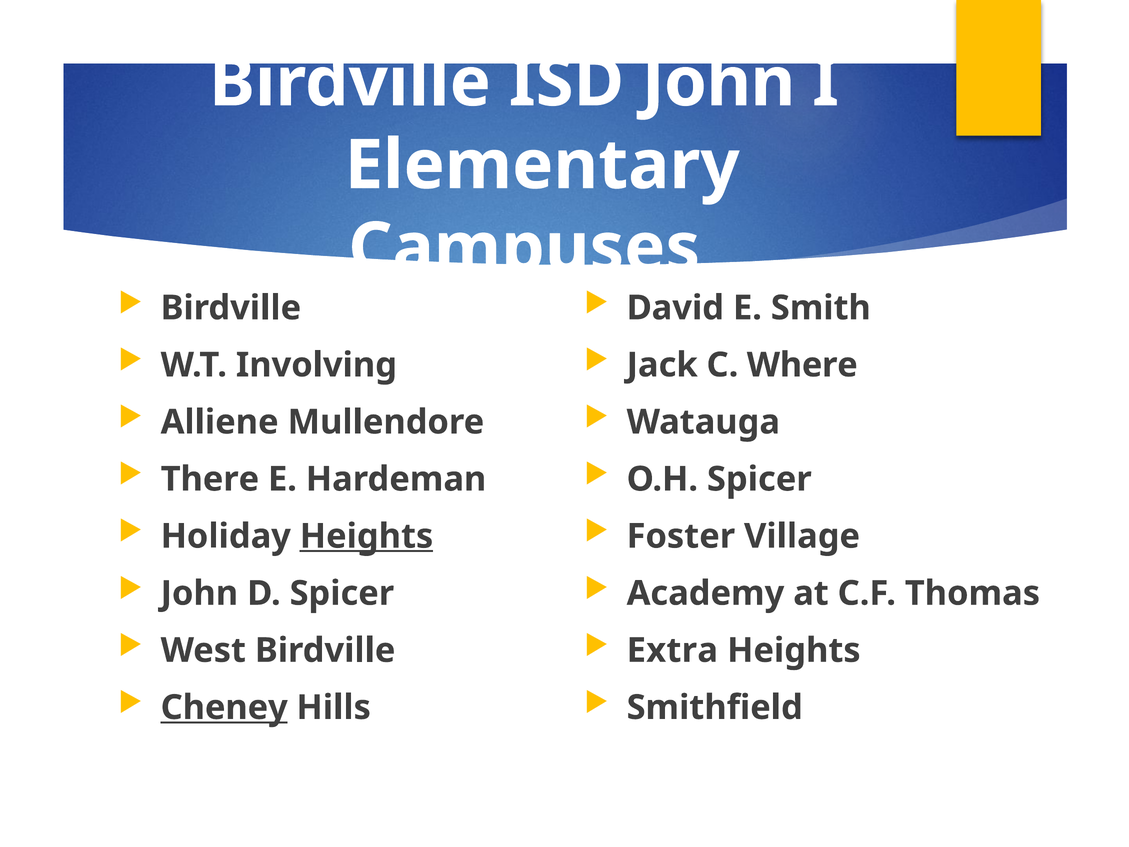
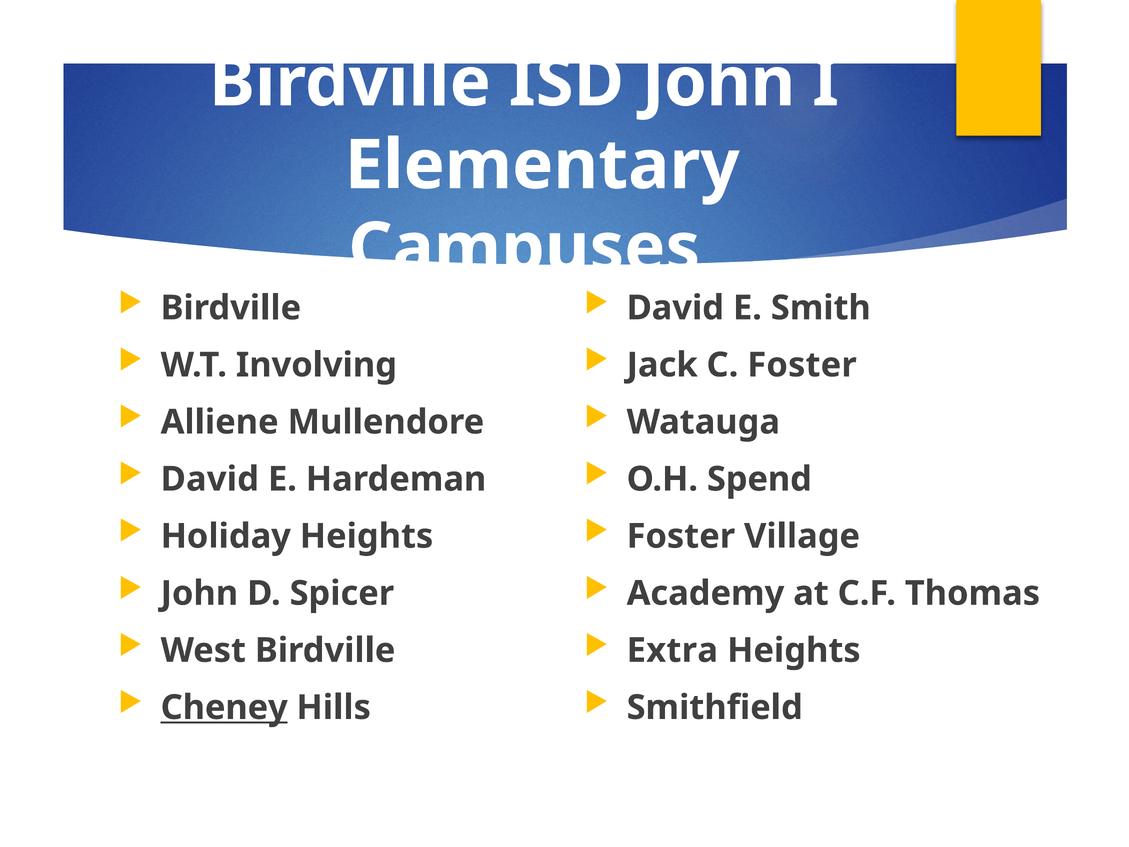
C Where: Where -> Foster (802, 365)
There: There -> David (210, 479)
O.H Spicer: Spicer -> Spend (759, 479)
Heights underline: present -> none (366, 536)
